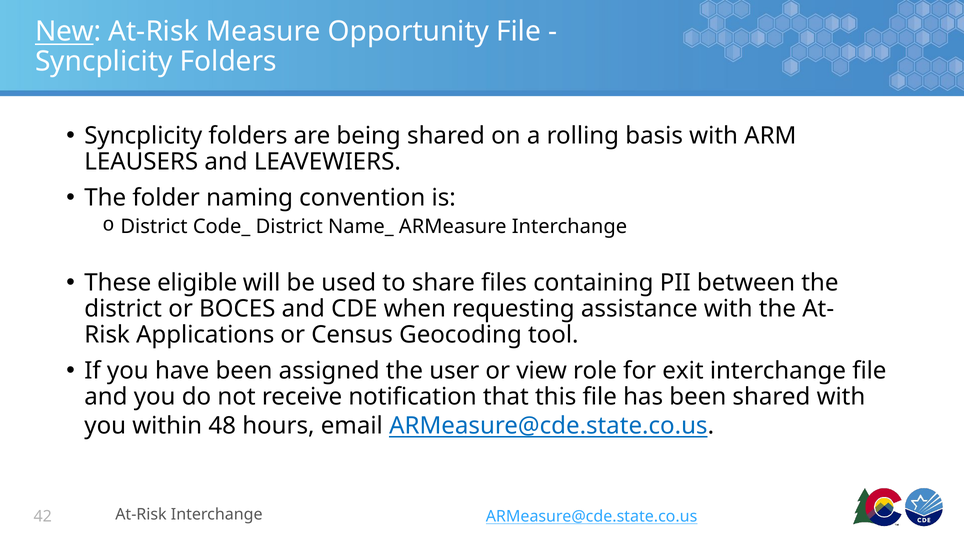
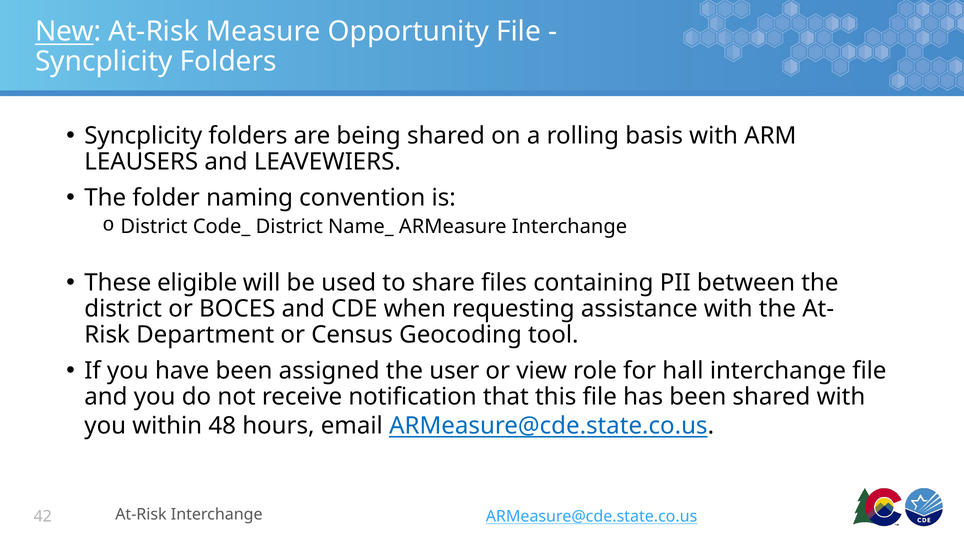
Applications: Applications -> Department (205, 335)
exit: exit -> hall (683, 371)
